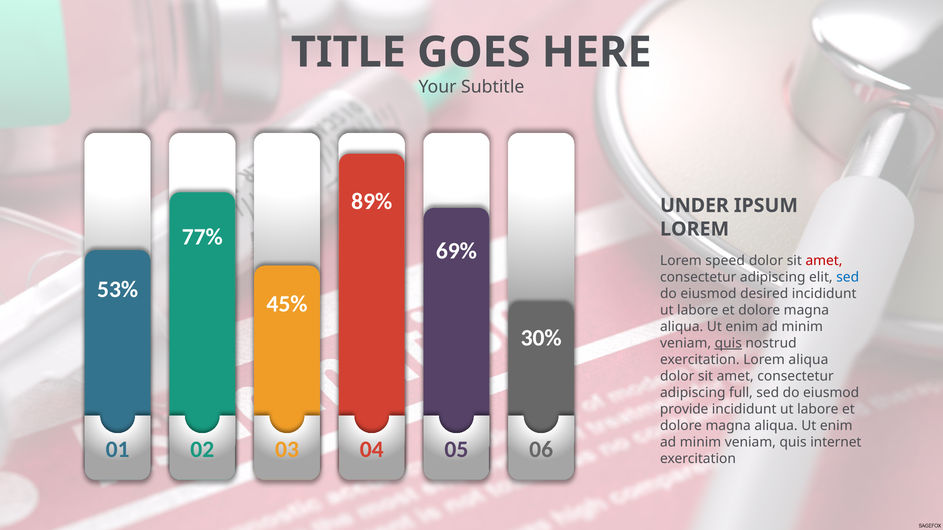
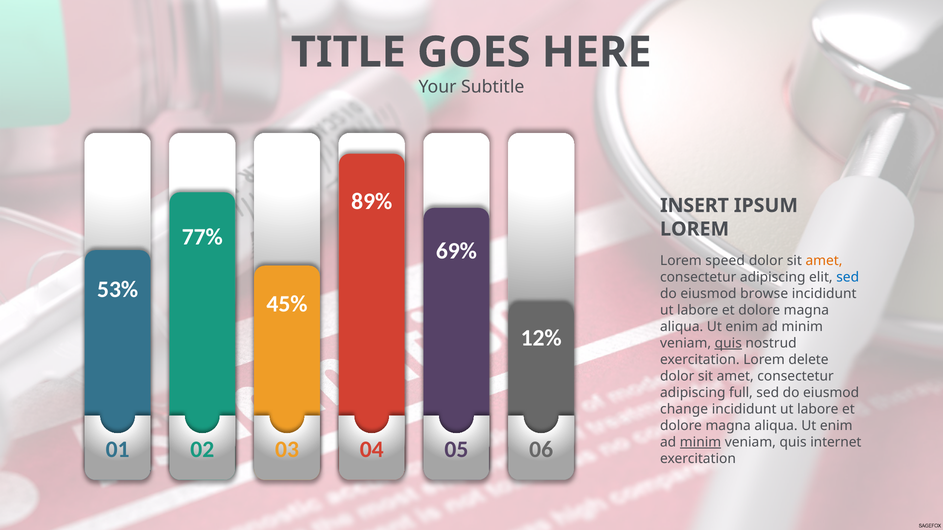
UNDER: UNDER -> INSERT (694, 206)
amet colour: red -> orange (824, 261)
desired: desired -> browse (764, 294)
30%: 30% -> 12% (541, 338)
Lorem aliqua: aliqua -> delete (809, 360)
provide: provide -> change (684, 409)
minim underline: none -> present (701, 442)
